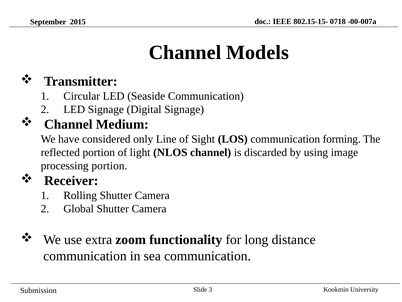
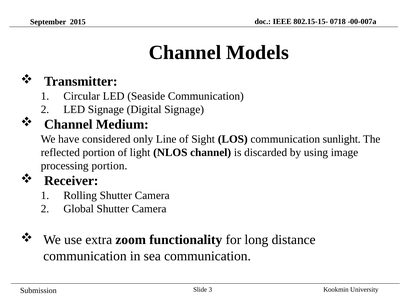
forming: forming -> sunlight (342, 139)
